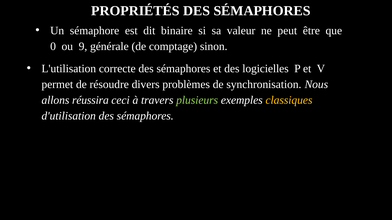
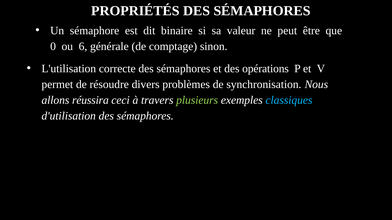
9: 9 -> 6 (83, 46)
logicielles: logicielles -> opérations (266, 69)
classiques colour: yellow -> light blue (289, 100)
